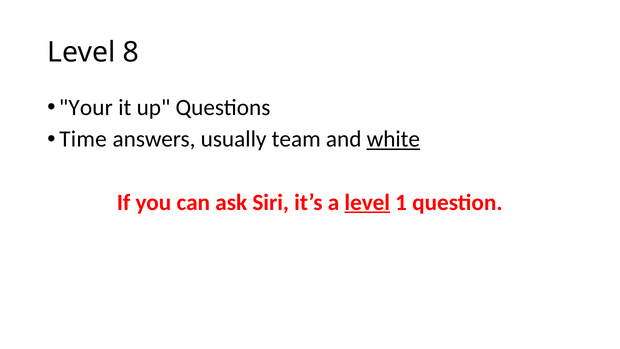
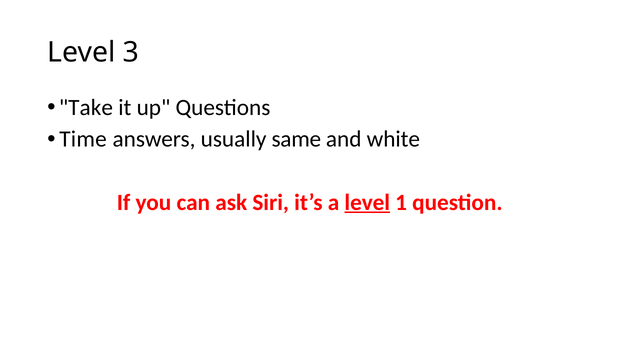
8: 8 -> 3 (131, 52)
Your: Your -> Take (86, 108)
team: team -> same (296, 139)
white underline: present -> none (393, 139)
